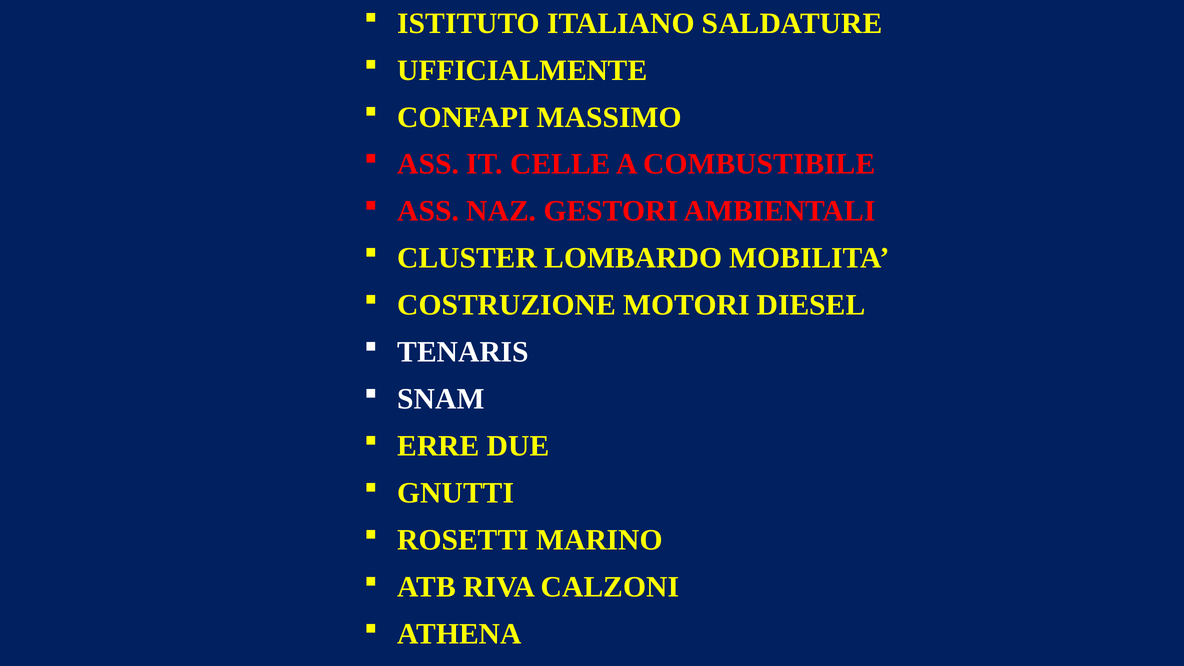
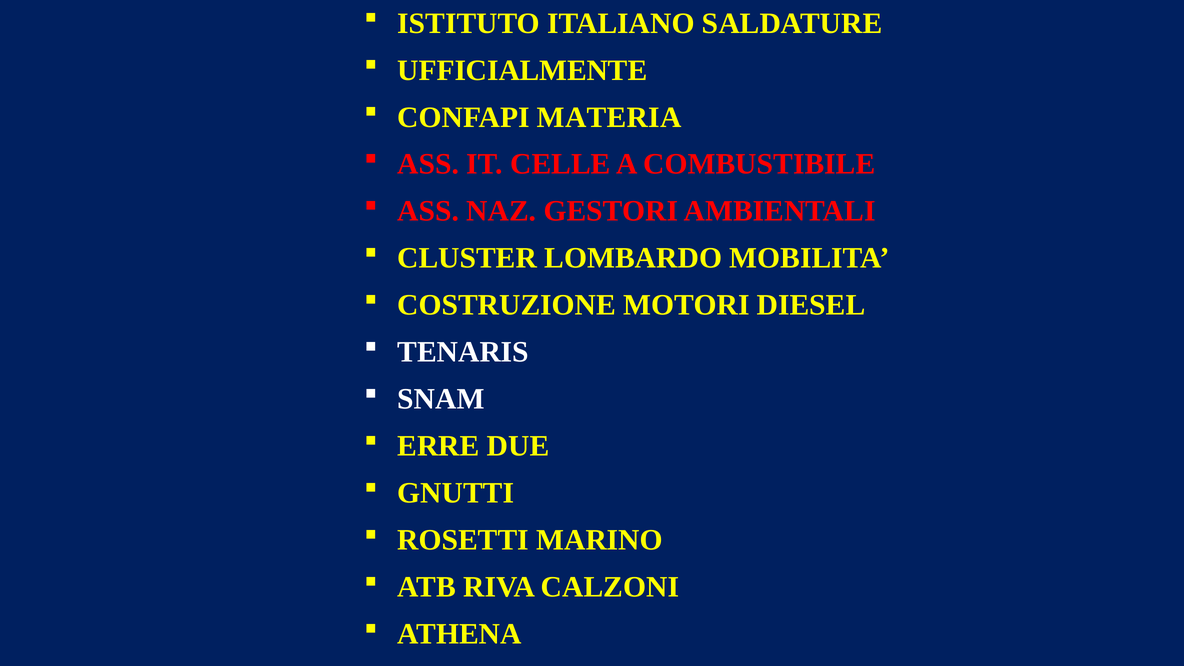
MASSIMO: MASSIMO -> MATERIA (609, 117)
